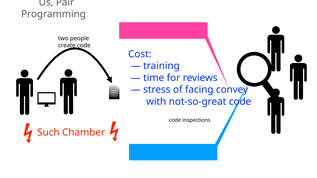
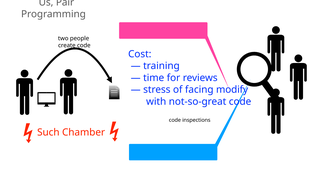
convey: convey -> modify (232, 90)
